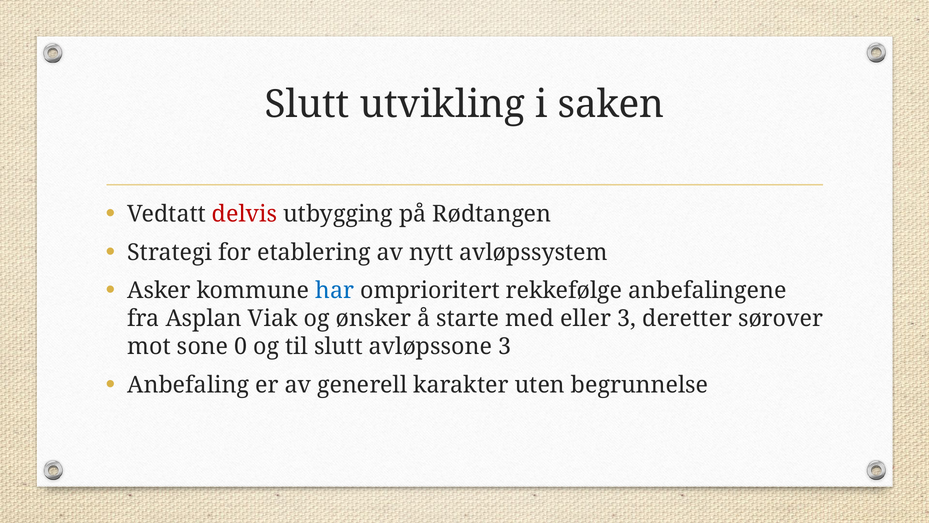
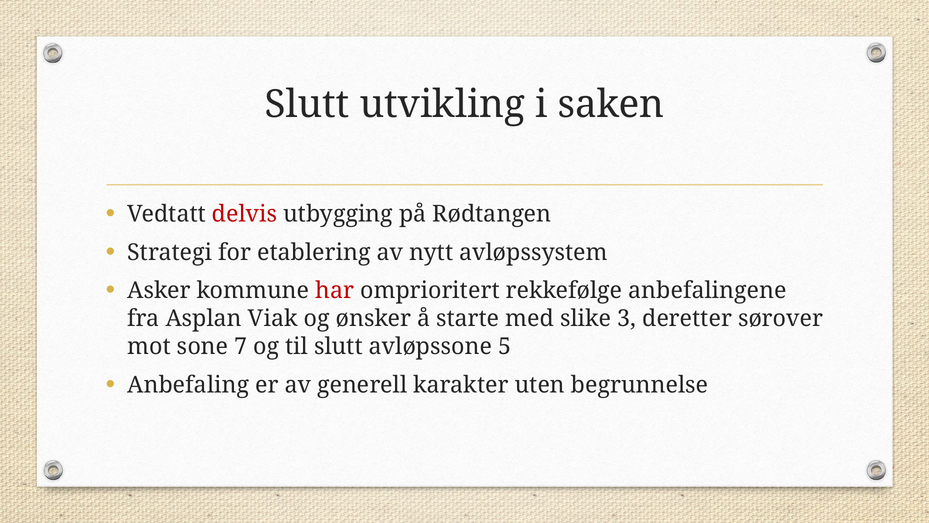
har colour: blue -> red (335, 291)
eller: eller -> slike (586, 318)
0: 0 -> 7 (241, 346)
avløpssone 3: 3 -> 5 (505, 346)
